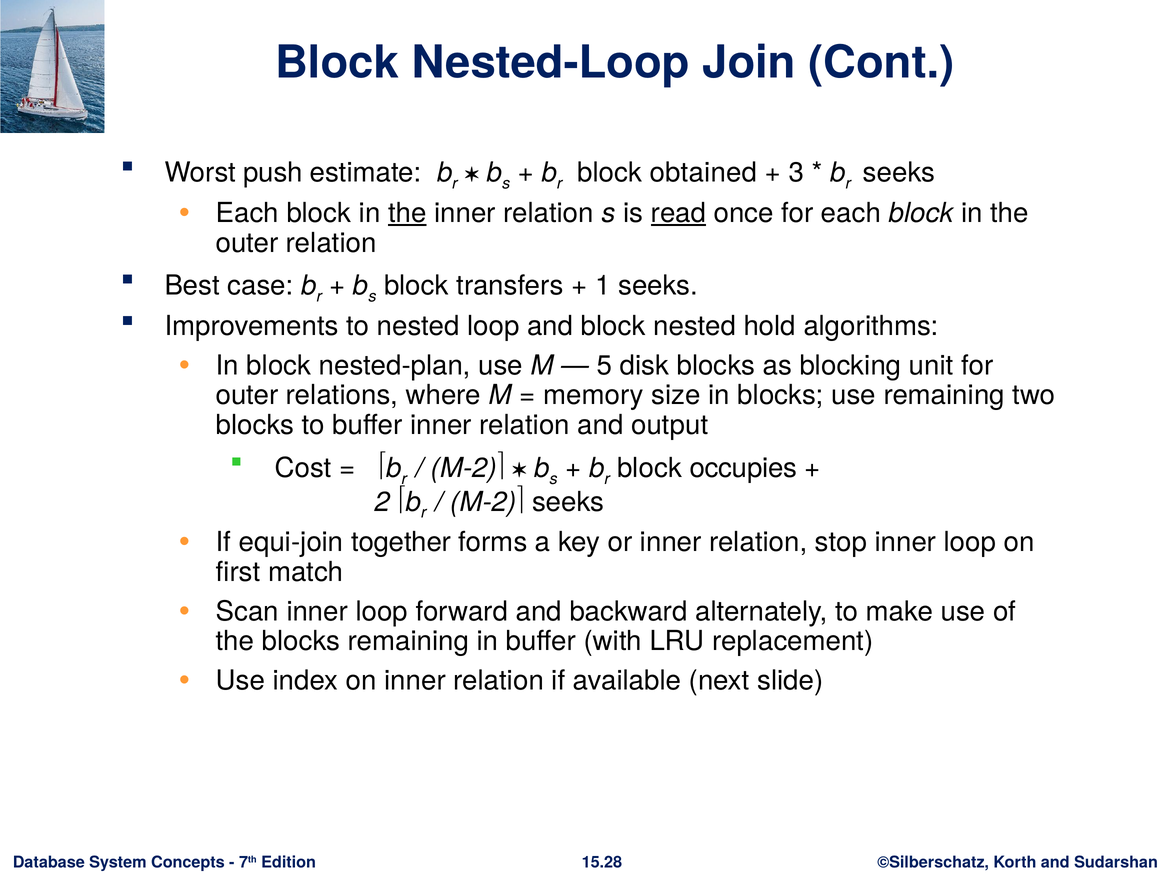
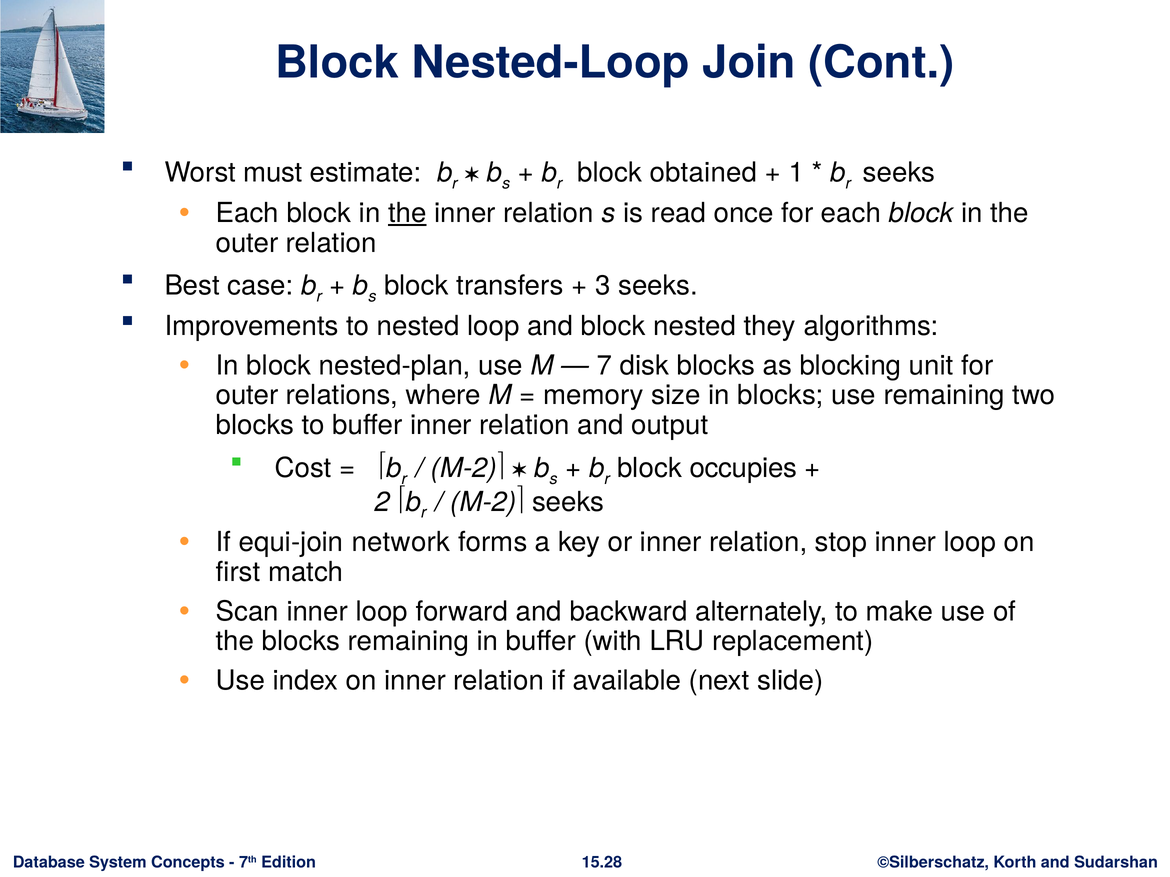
push: push -> must (273, 173)
3: 3 -> 1 (796, 173)
read underline: present -> none (678, 213)
1: 1 -> 3 (603, 286)
hold: hold -> they (770, 326)
5: 5 -> 7 (605, 366)
together: together -> network (401, 543)
